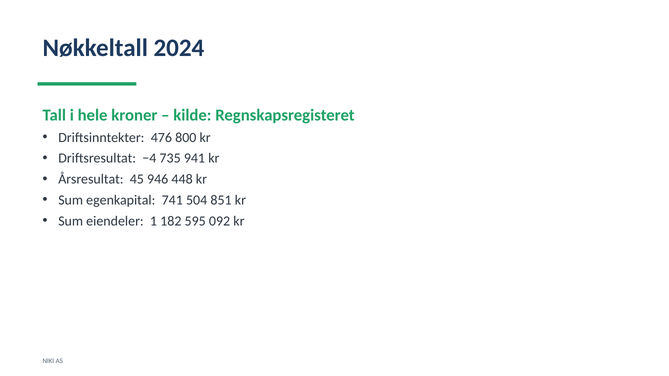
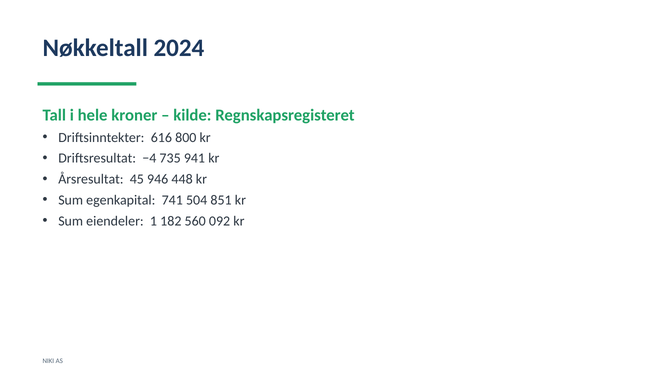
476: 476 -> 616 (161, 138)
595: 595 -> 560 (195, 221)
